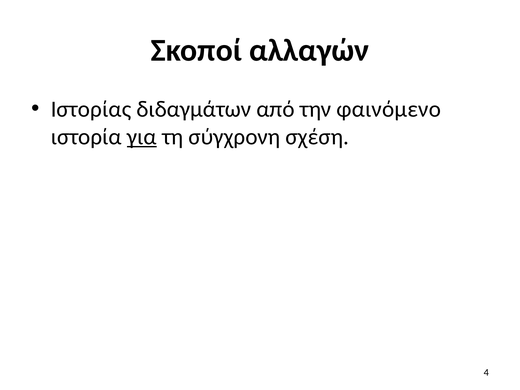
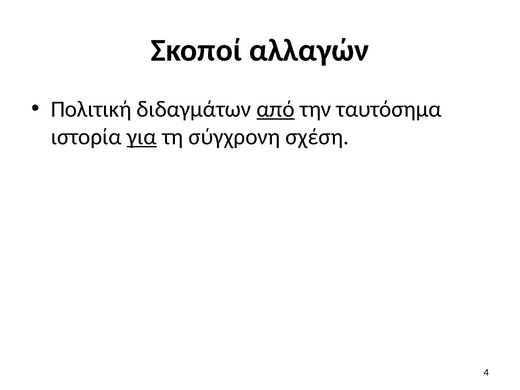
Ιστορίας: Ιστορίας -> Πολιτική (91, 109)
από underline: none -> present (276, 109)
φαινόμενο: φαινόμενο -> ταυτόσημα (389, 109)
